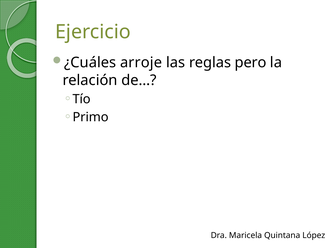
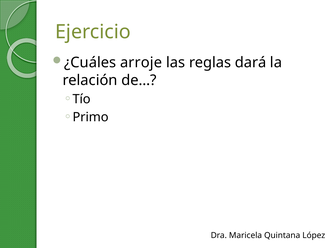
pero: pero -> dará (251, 62)
